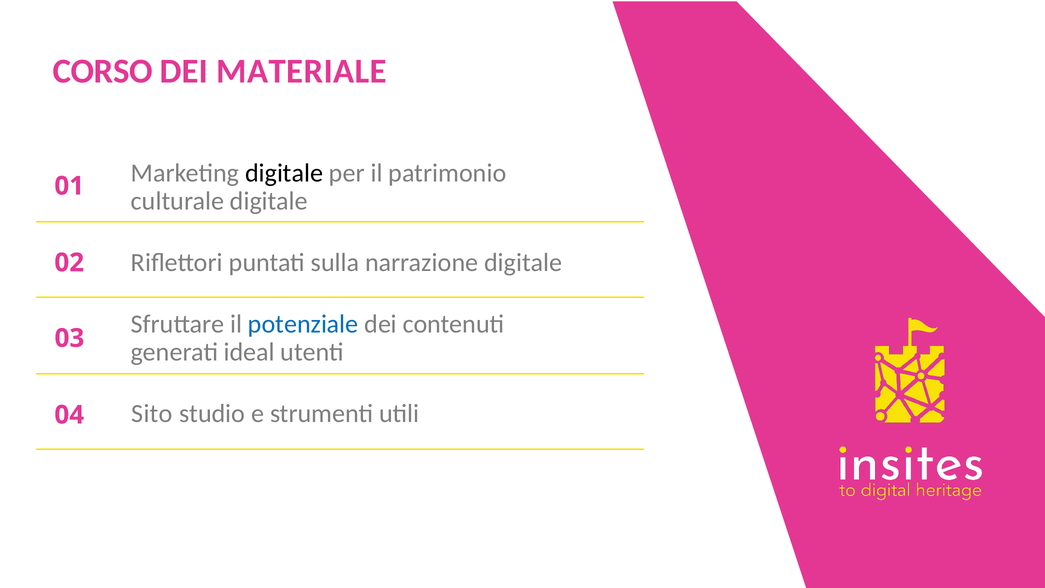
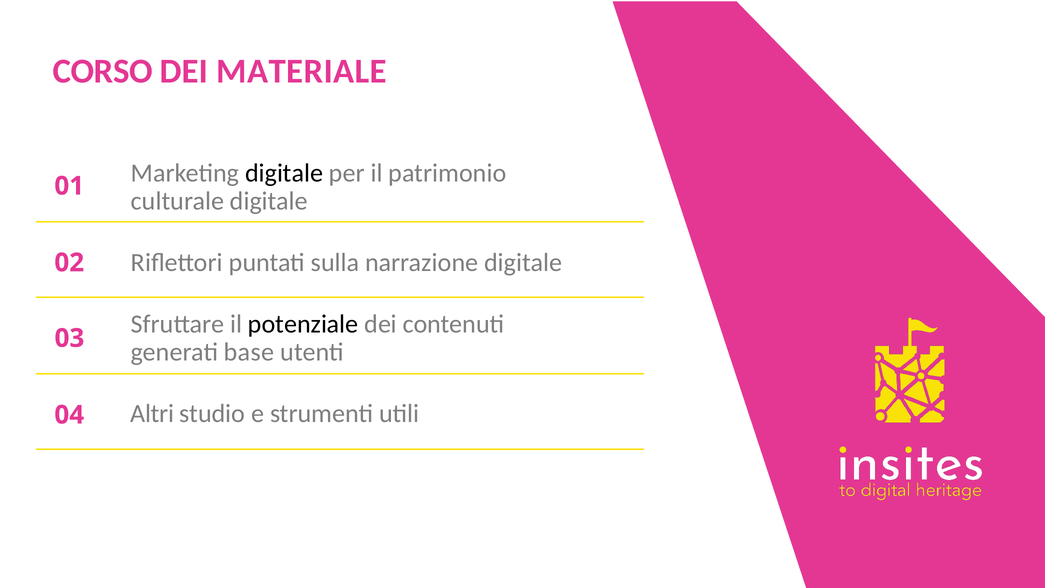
potenziale colour: blue -> black (303, 324)
ideal: ideal -> base (249, 352)
Sito: Sito -> Altri (152, 413)
